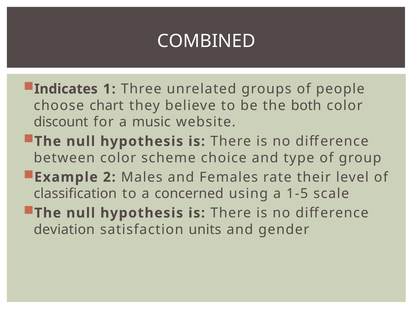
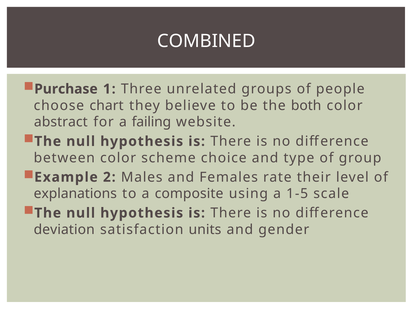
Indicates: Indicates -> Purchase (66, 89)
discount: discount -> abstract (61, 122)
music: music -> failing (151, 122)
classification: classification -> explanations (75, 194)
concerned: concerned -> composite (189, 194)
